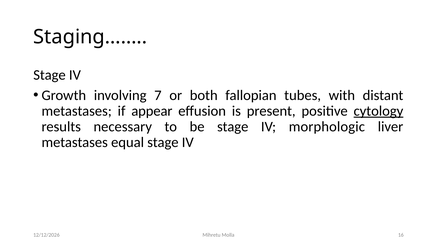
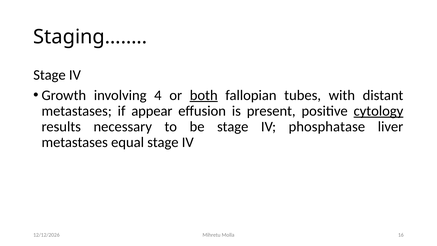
7: 7 -> 4 (158, 95)
both underline: none -> present (204, 95)
morphologic: morphologic -> phosphatase (327, 127)
